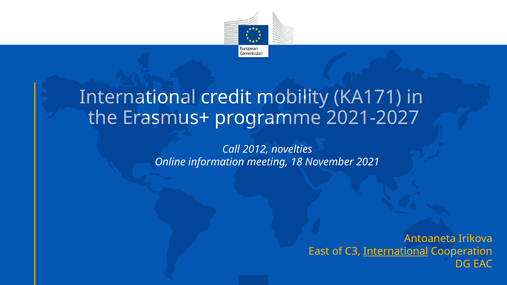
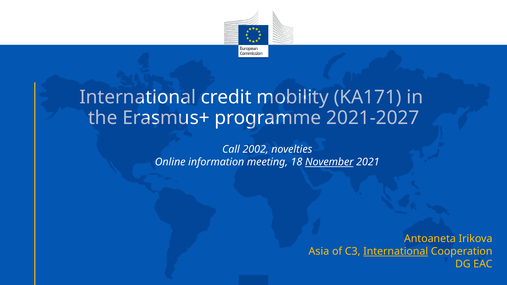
2012: 2012 -> 2002 (256, 149)
November underline: none -> present (329, 162)
East: East -> Asia (319, 252)
